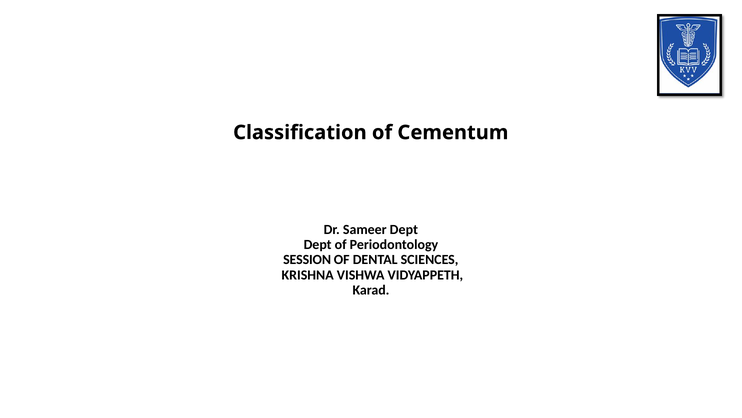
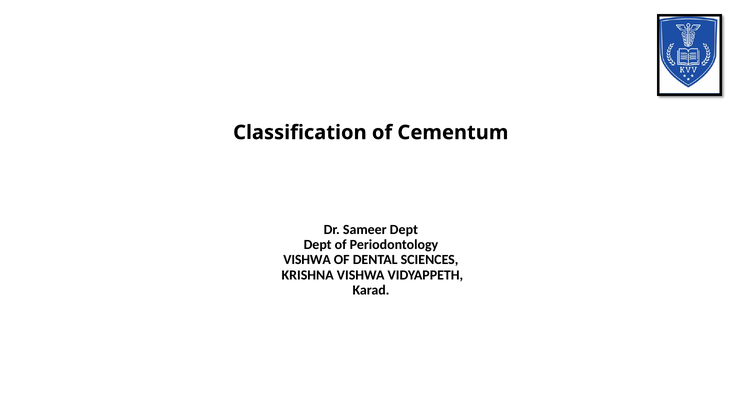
SESSION: SESSION -> VISHWA (307, 260)
